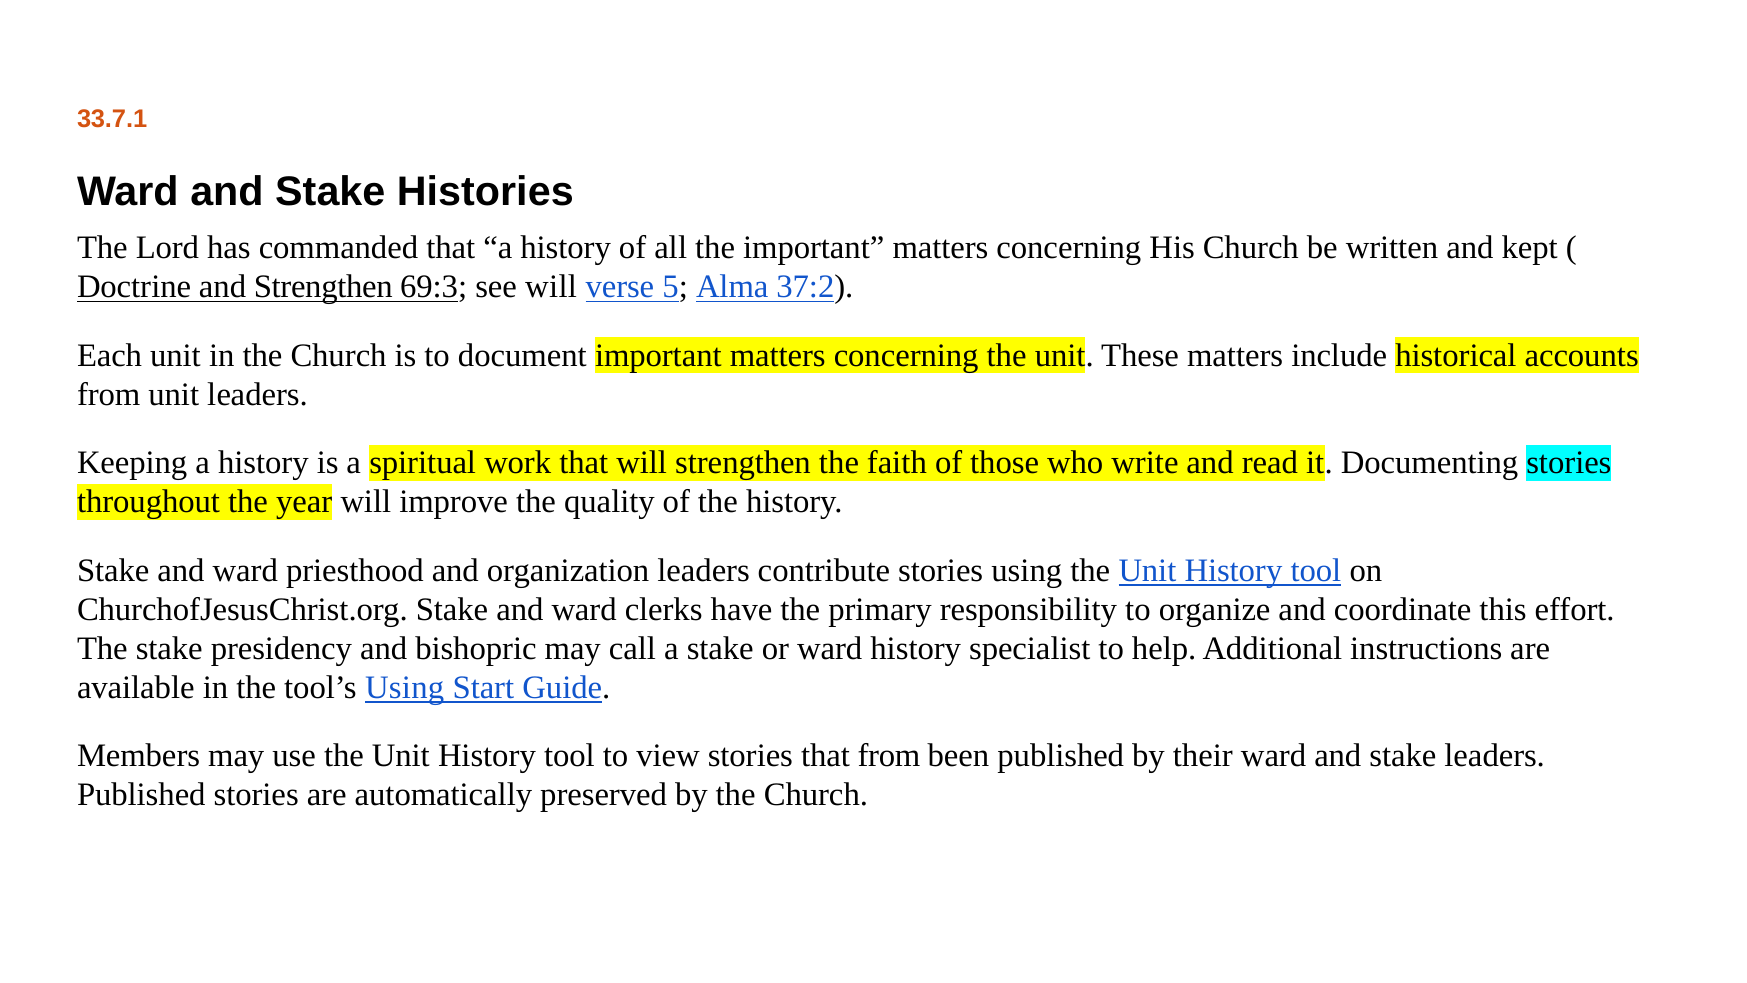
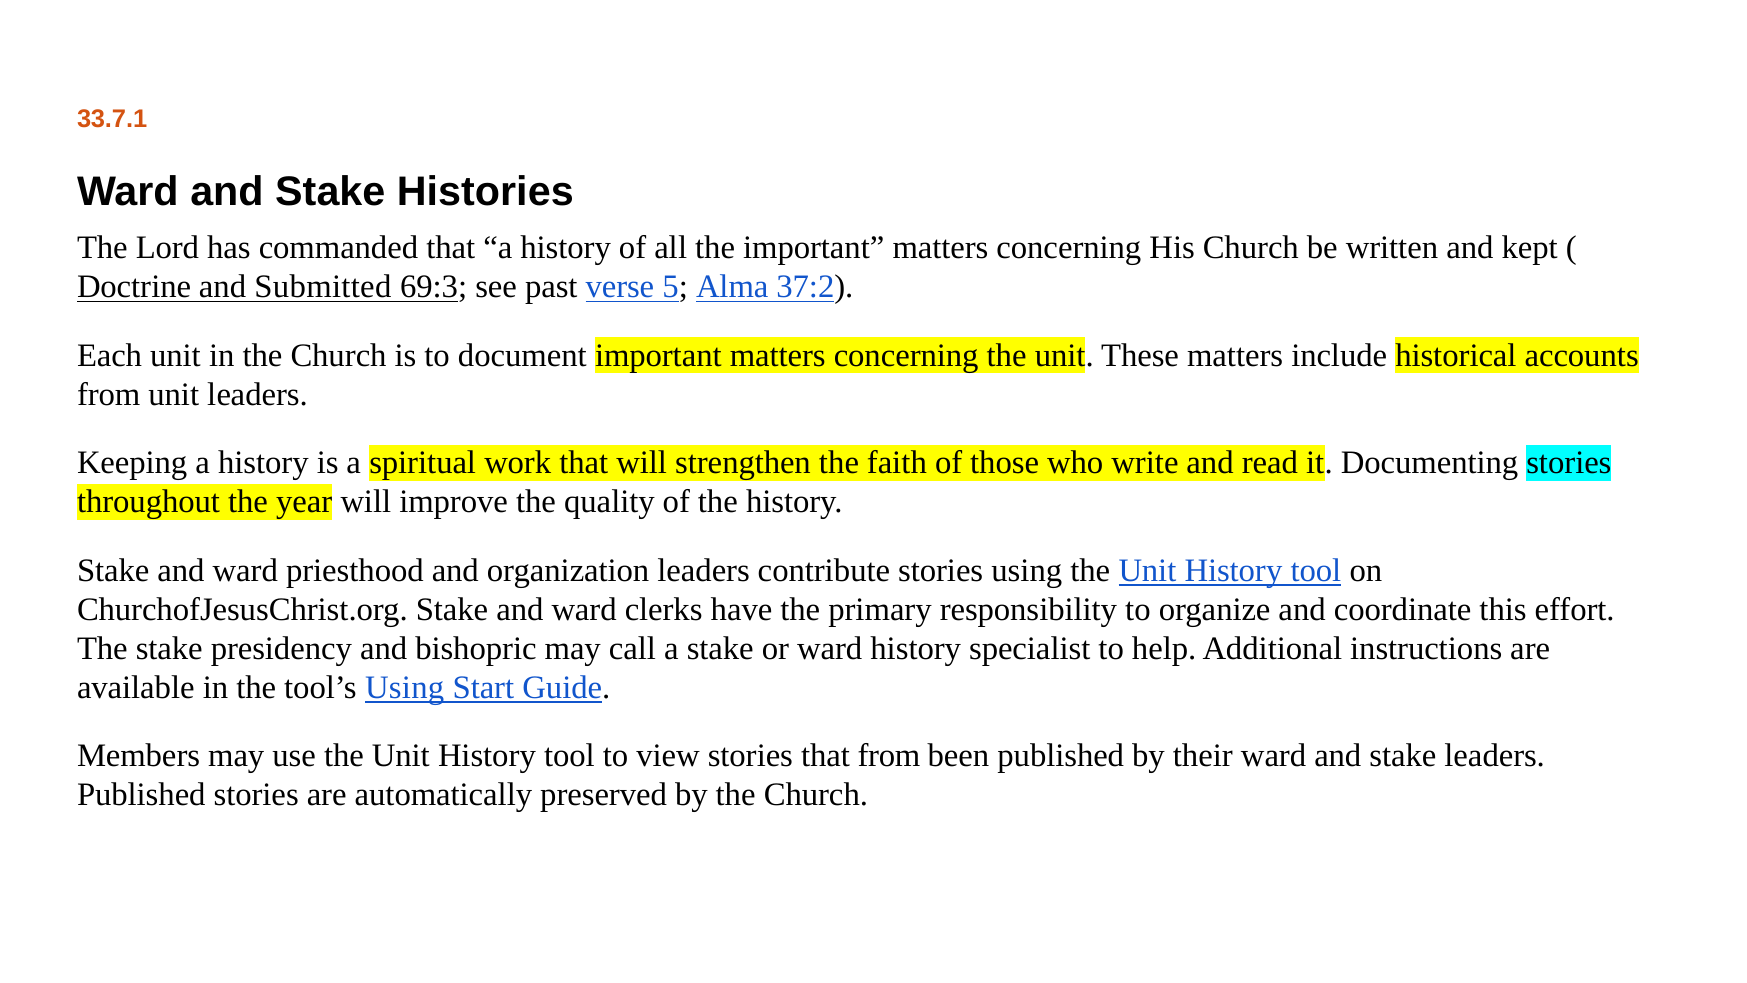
and Strengthen: Strengthen -> Submitted (323, 287)
see will: will -> past (551, 287)
